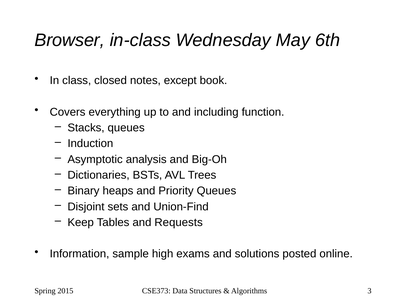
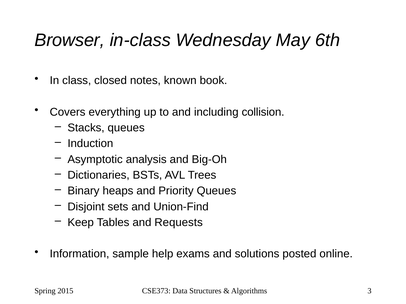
except: except -> known (180, 81)
function: function -> collision (263, 112)
high: high -> help (163, 254)
